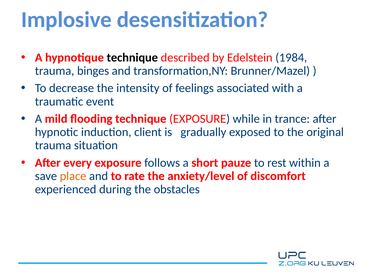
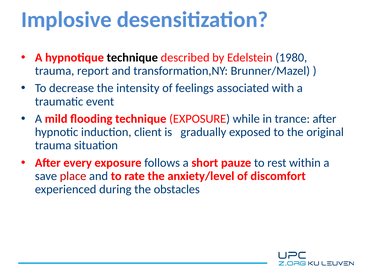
1984: 1984 -> 1980 (291, 58)
binges: binges -> report (93, 71)
place colour: orange -> red (73, 176)
